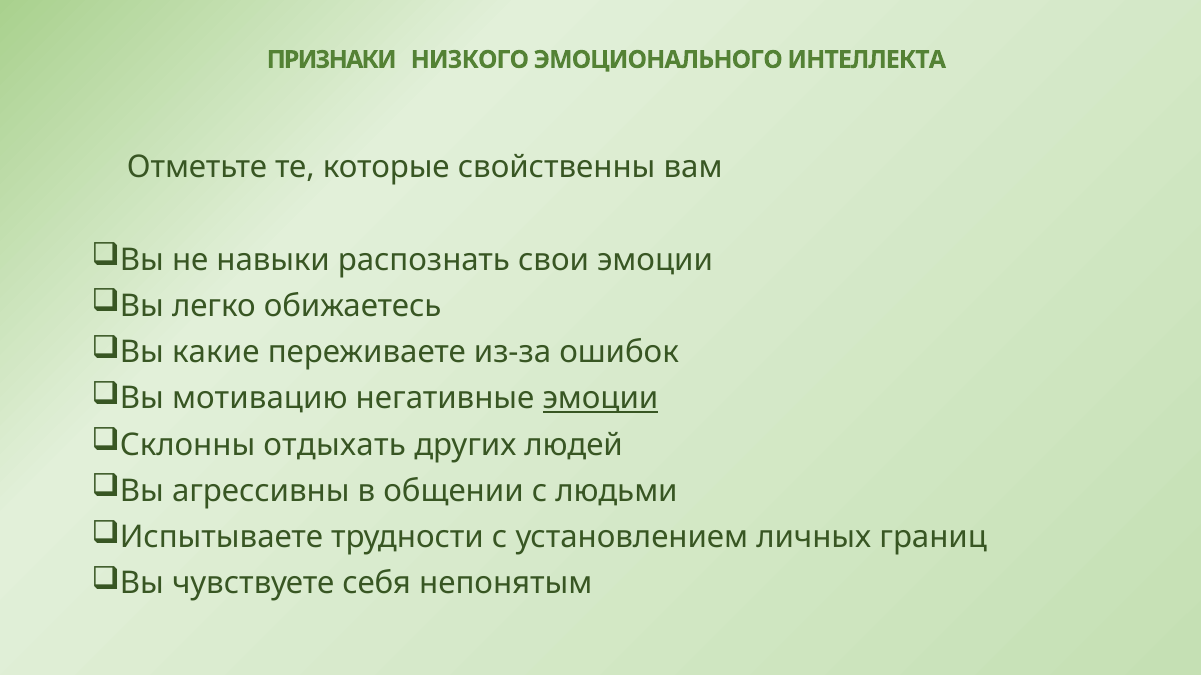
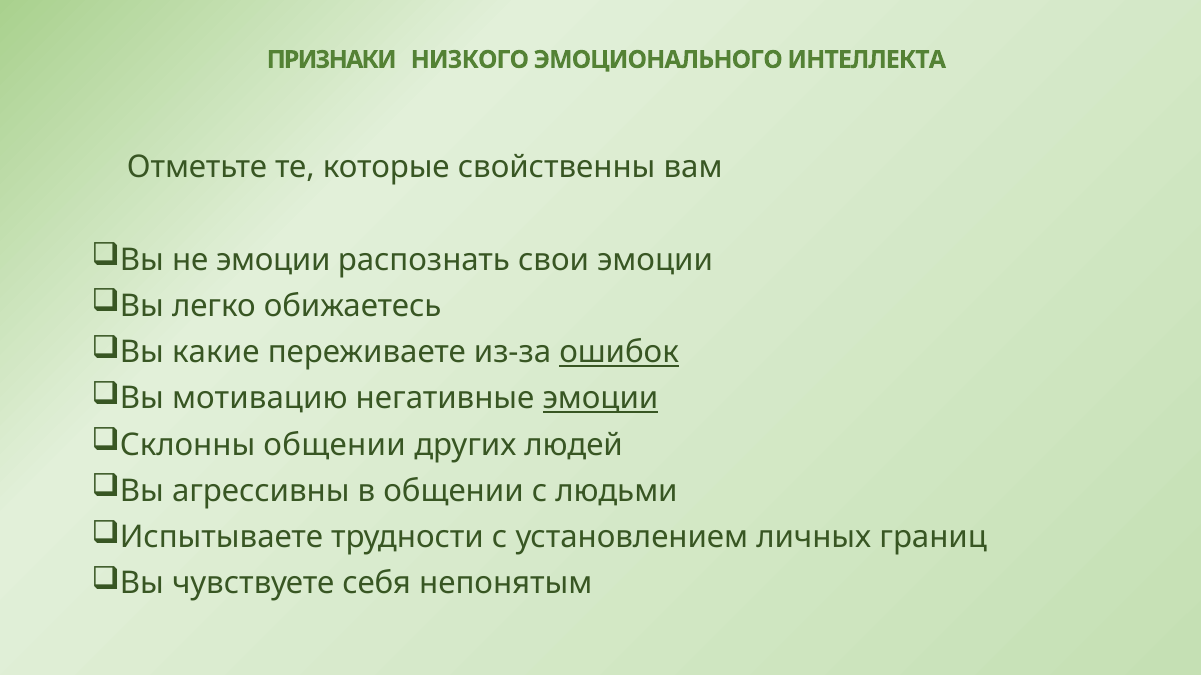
не навыки: навыки -> эмоции (273, 260)
ошибок underline: none -> present (619, 353)
Склонны отдыхать: отдыхать -> общении (335, 445)
